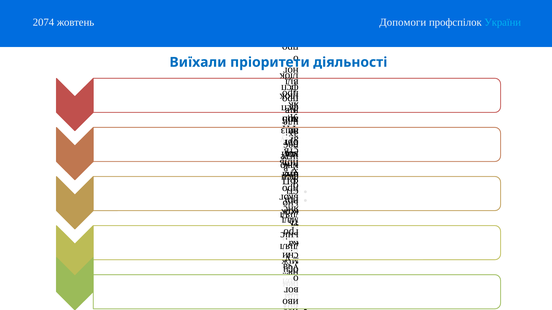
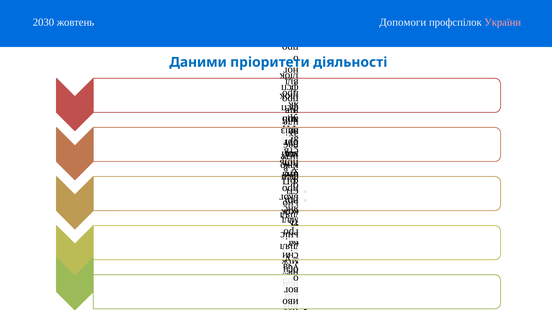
2074: 2074 -> 2030 (43, 22)
України colour: light blue -> pink (503, 22)
Виїхали: Виїхали -> Даними (198, 62)
